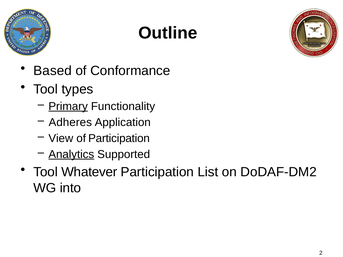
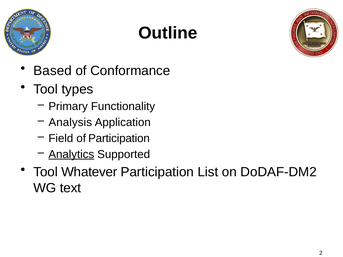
Primary underline: present -> none (68, 106)
Adheres: Adheres -> Analysis (70, 122)
View: View -> Field (61, 138)
into: into -> text (70, 188)
